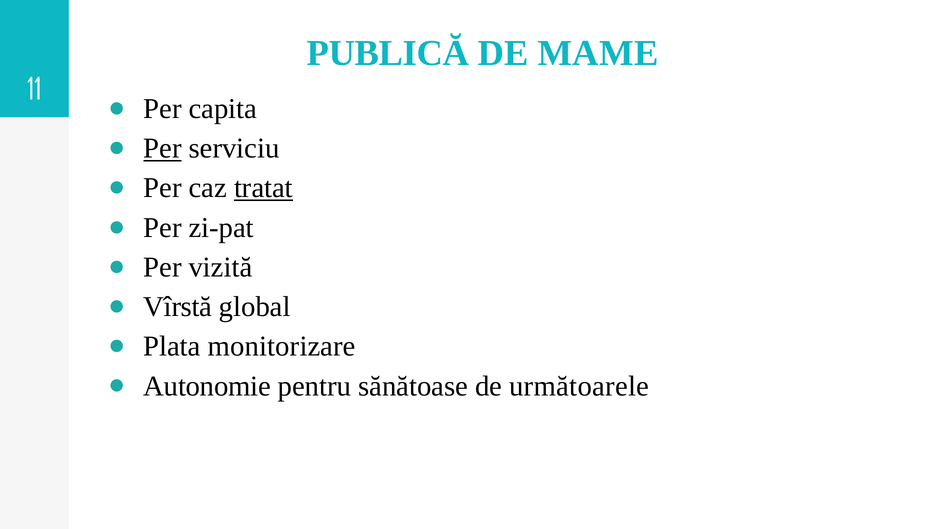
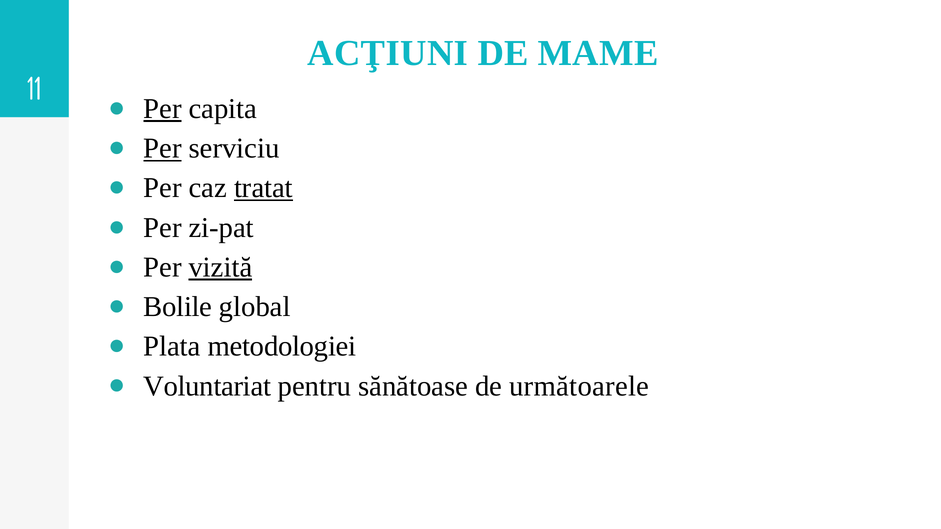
PUBLICĂ: PUBLICĂ -> ACŢIUNI (388, 53)
Per underline: none -> present (163, 109)
vizită underline: none -> present (220, 267)
Vîrstă: Vîrstă -> Bolile (178, 307)
monitorizare: monitorizare -> metodologiei (282, 347)
Autonomie: Autonomie -> Voluntariat (207, 386)
